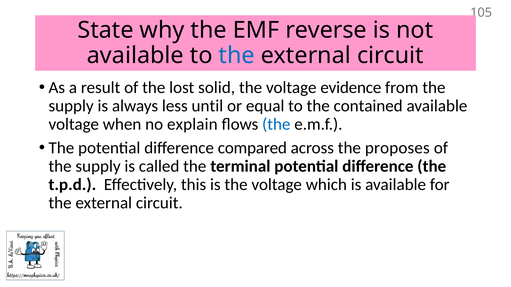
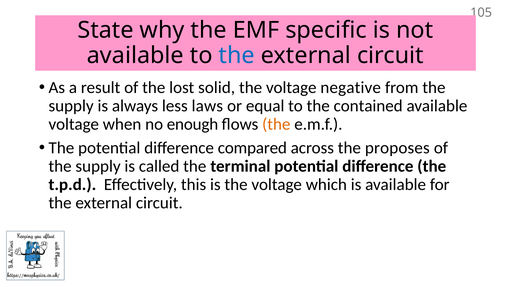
reverse: reverse -> specific (326, 30)
evidence: evidence -> negative (351, 88)
until: until -> laws (207, 106)
explain: explain -> enough (192, 124)
the colour: blue -> orange (276, 124)
